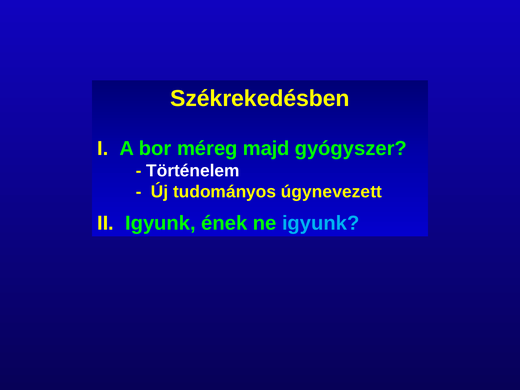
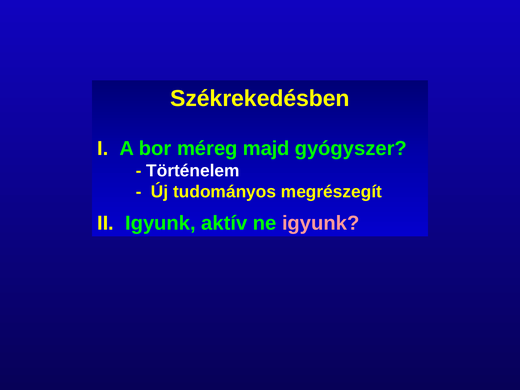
úgynevezett: úgynevezett -> megrészegít (331, 192)
ének: ének -> aktív (224, 223)
igyunk colour: light blue -> pink (321, 223)
